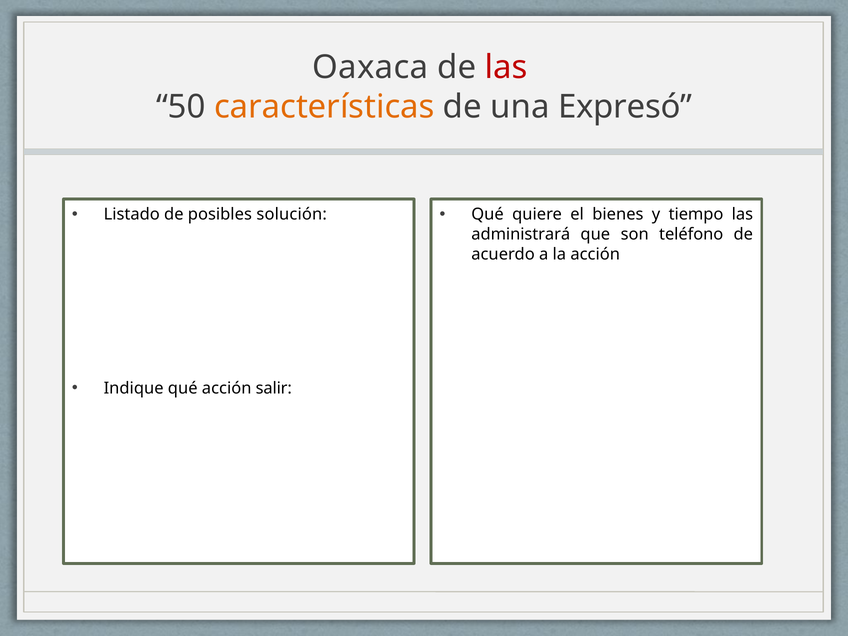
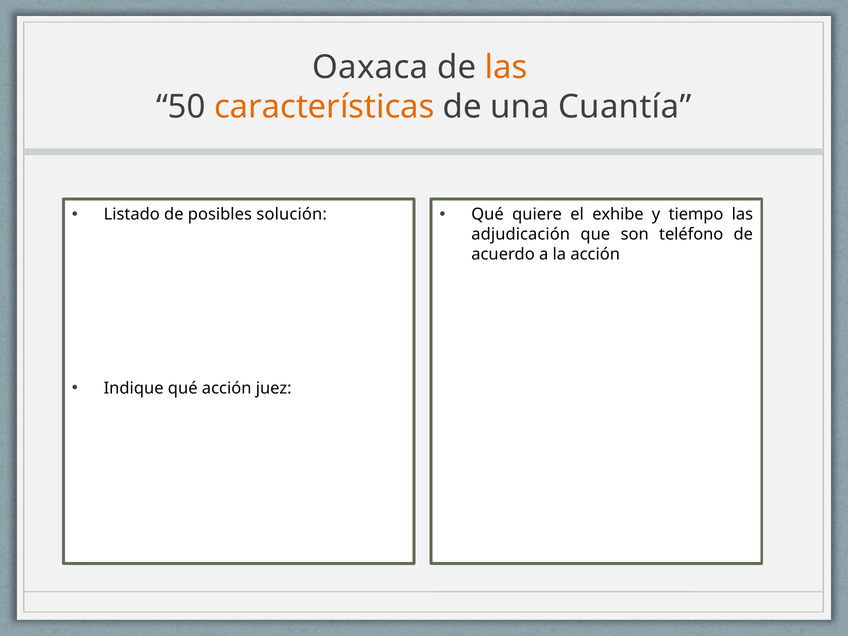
las colour: red -> orange (506, 67)
Expresó: Expresó -> Cuantía (625, 107)
bienes: bienes -> exhibe (618, 215)
administrará: administrará -> adjudicación (521, 234)
salir: salir -> juez (274, 388)
